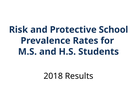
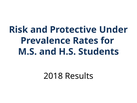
School: School -> Under (113, 30)
